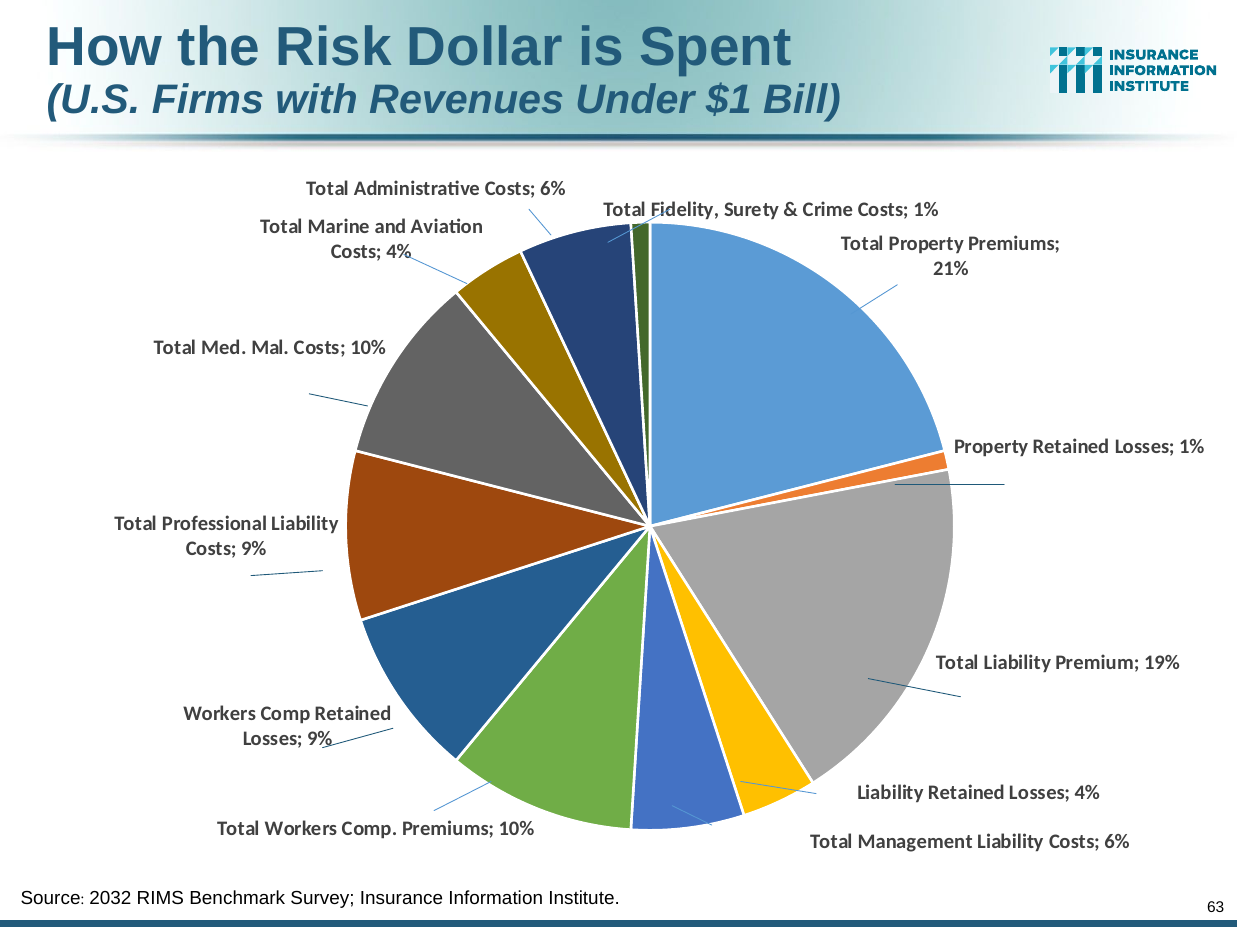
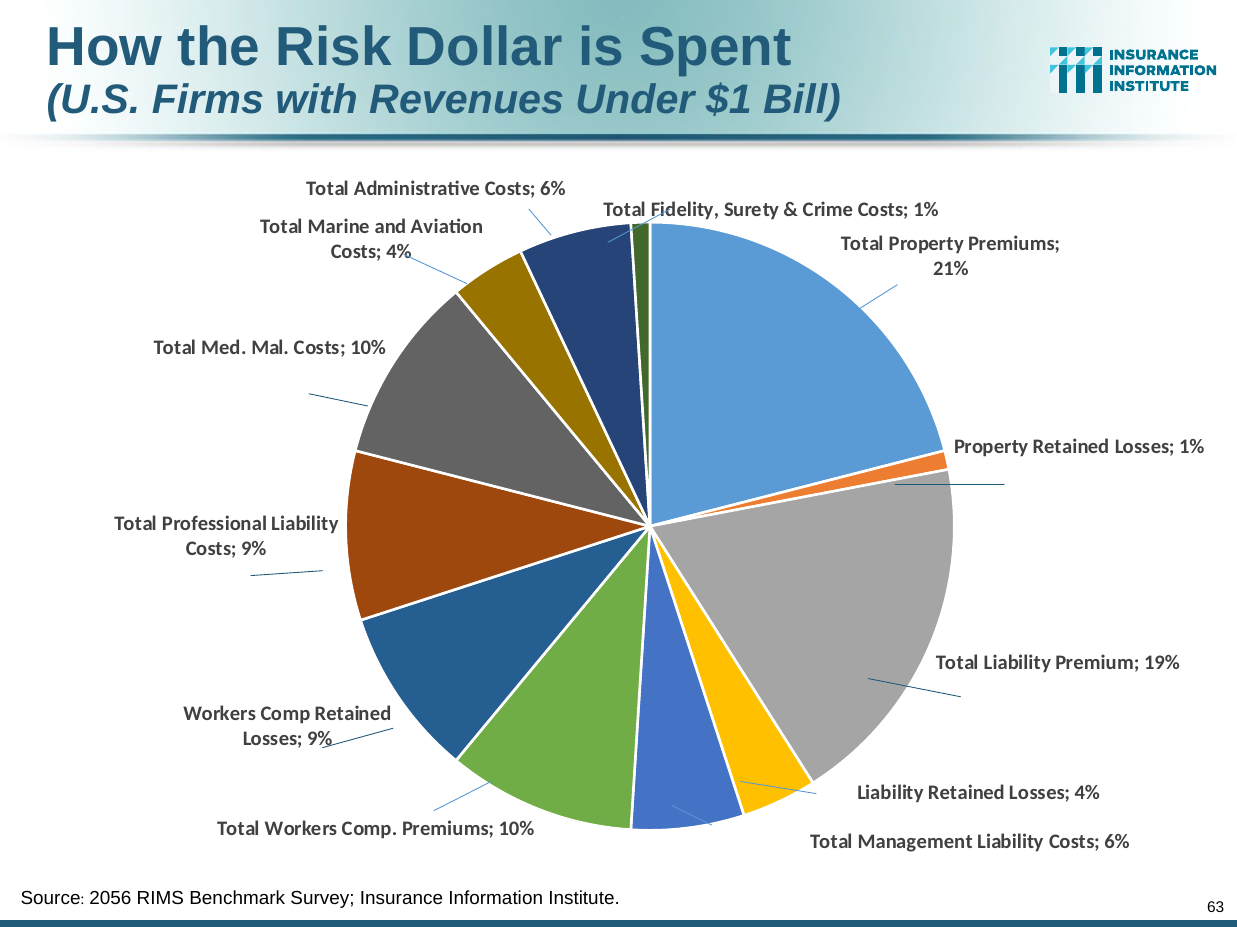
2032: 2032 -> 2056 (110, 899)
